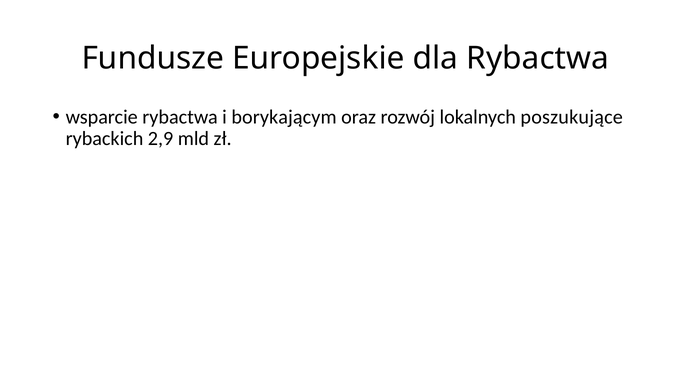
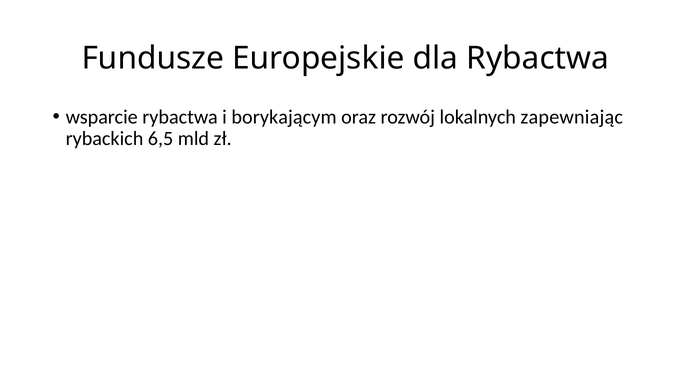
poszukujące: poszukujące -> zapewniając (572, 117)
2,9: 2,9 -> 6,5 (161, 139)
